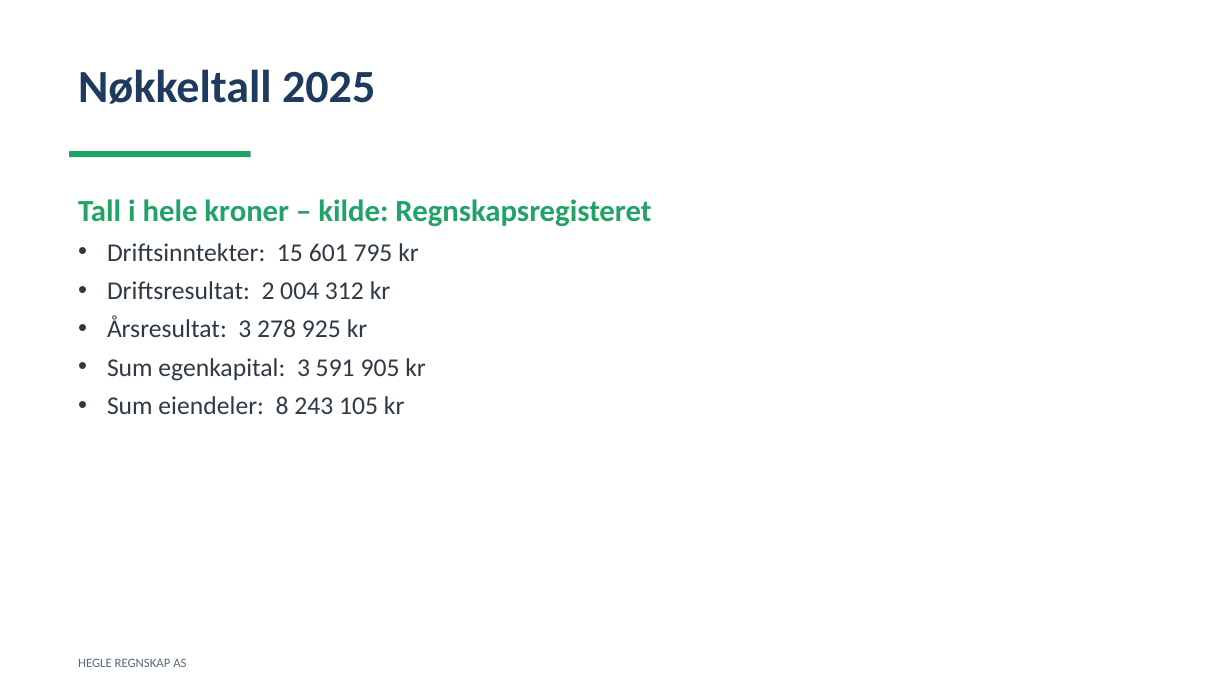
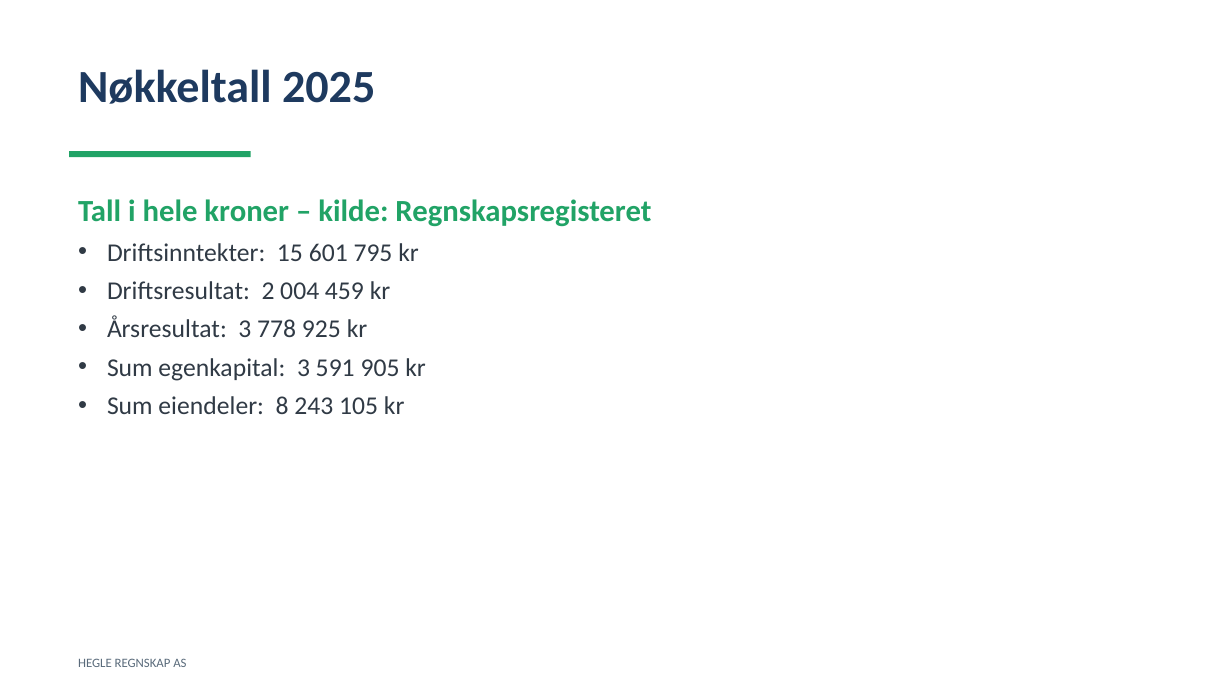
312: 312 -> 459 (344, 291)
278: 278 -> 778 (277, 330)
